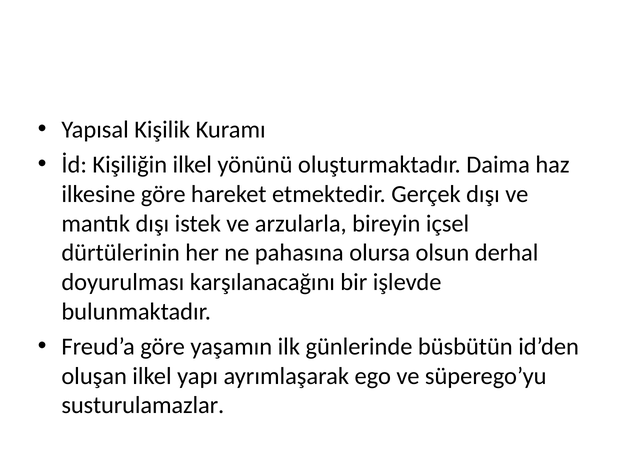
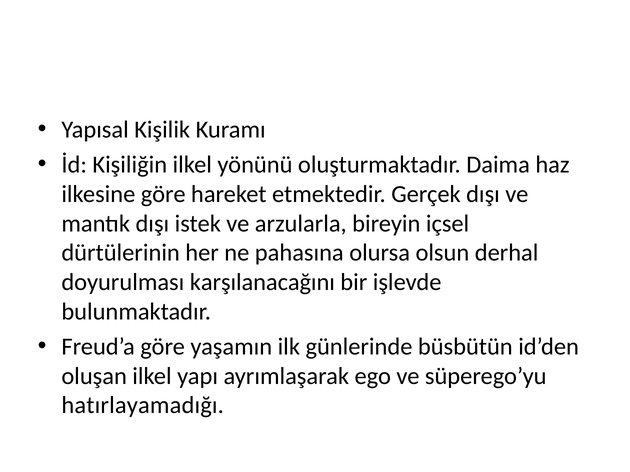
susturulamazlar: susturulamazlar -> hatırlayamadığı (143, 406)
